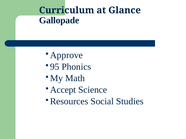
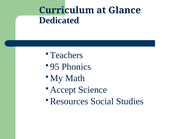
Gallopade: Gallopade -> Dedicated (59, 20)
Approve: Approve -> Teachers (67, 55)
